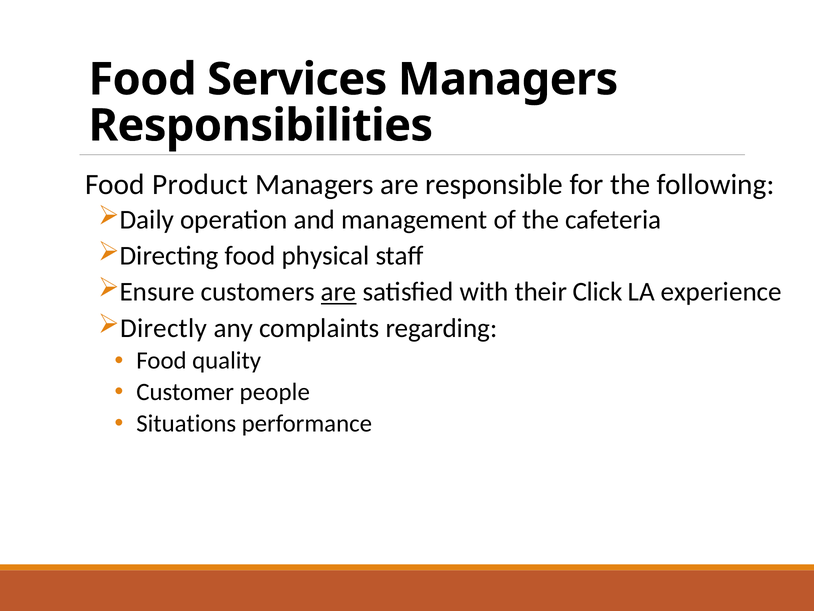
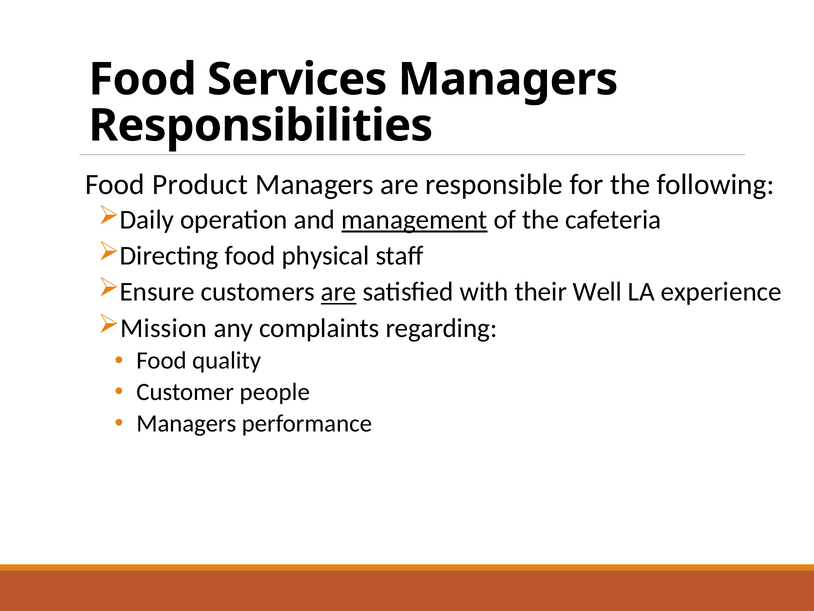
management underline: none -> present (414, 220)
Click: Click -> Well (598, 292)
Directly: Directly -> Mission (164, 328)
Situations: Situations -> Managers (186, 423)
